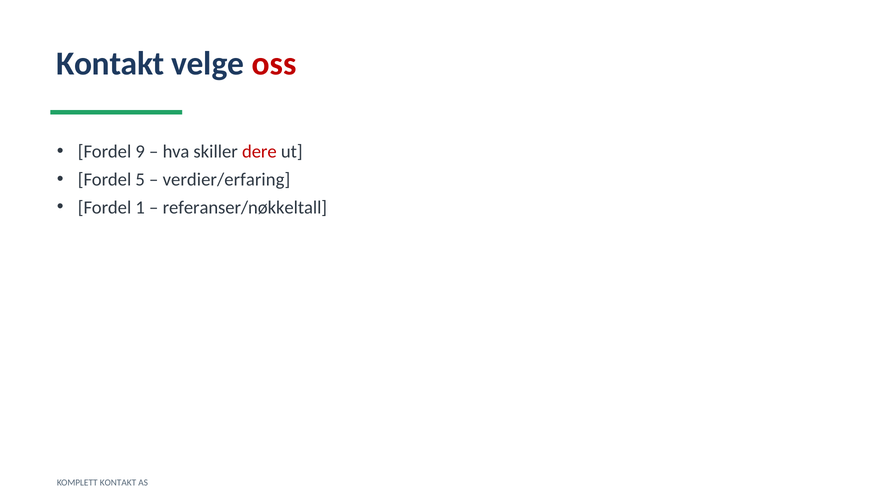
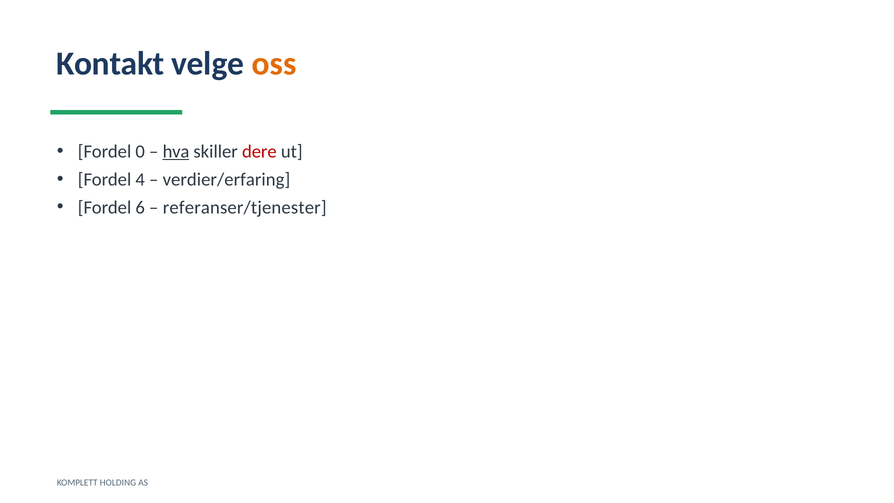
oss colour: red -> orange (274, 64)
9: 9 -> 0 (140, 151)
hva underline: none -> present (176, 151)
5: 5 -> 4 (140, 179)
1: 1 -> 6 (140, 207)
referanser/nøkkeltall: referanser/nøkkeltall -> referanser/tjenester (245, 207)
KOMPLETT KONTAKT: KONTAKT -> HOLDING (118, 483)
